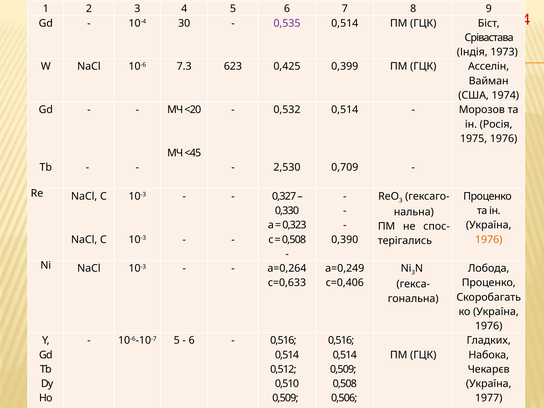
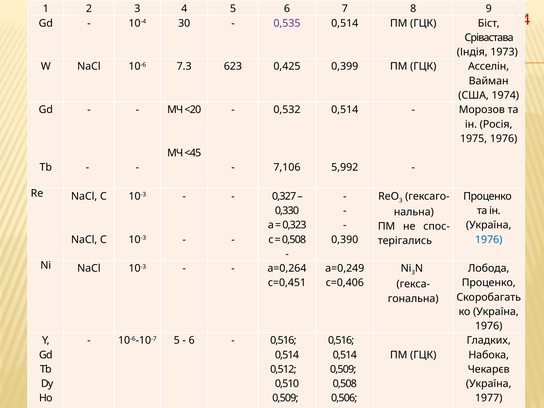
2,530: 2,530 -> 7,106 (287, 167)
0,709: 0,709 -> 5,992 (345, 167)
1976 colour: orange -> blue (489, 240)
c=0,633: c=0,633 -> c=0,451 (287, 283)
